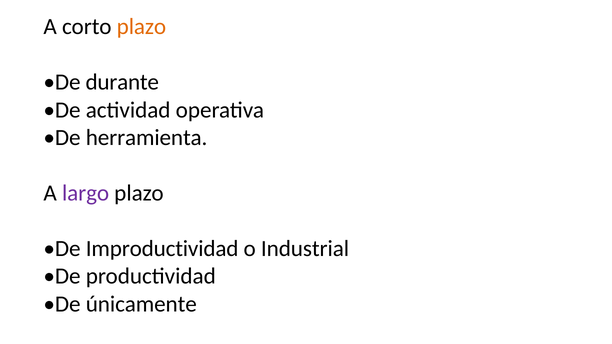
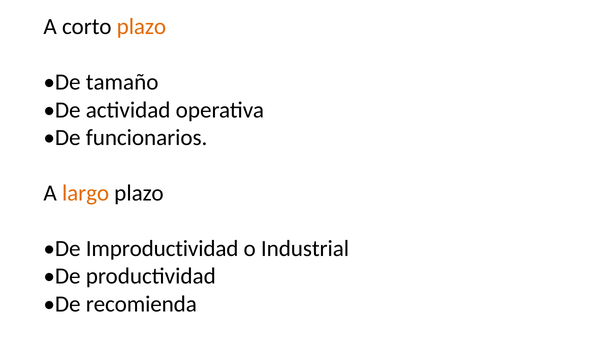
durante: durante -> tamaño (122, 82)
herramienta: herramienta -> funcionarios (147, 138)
largo colour: purple -> orange (86, 193)
únicamente: únicamente -> recomienda (141, 304)
